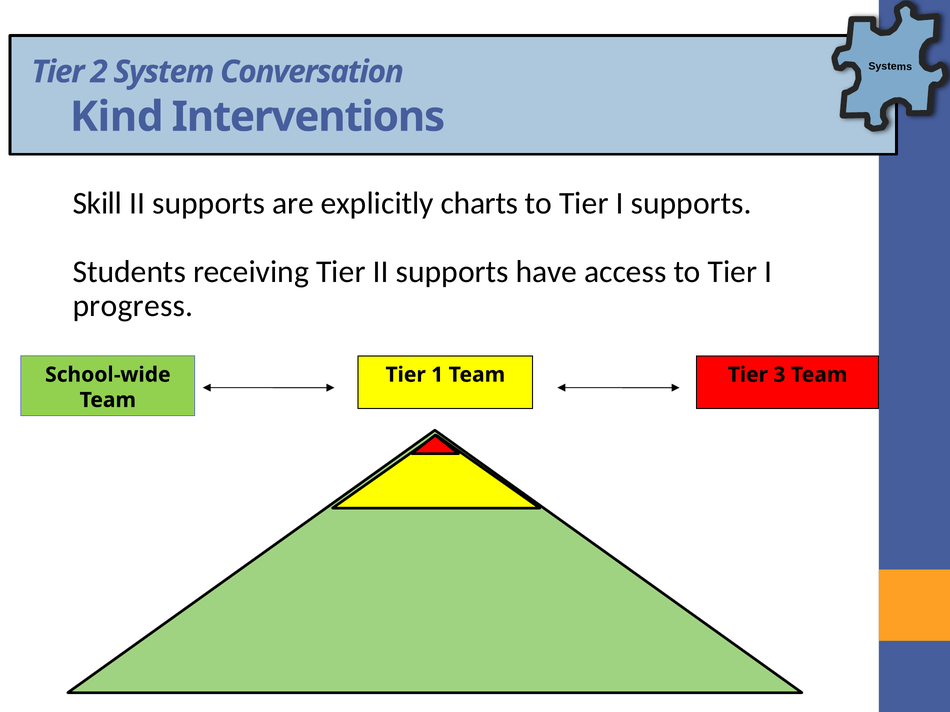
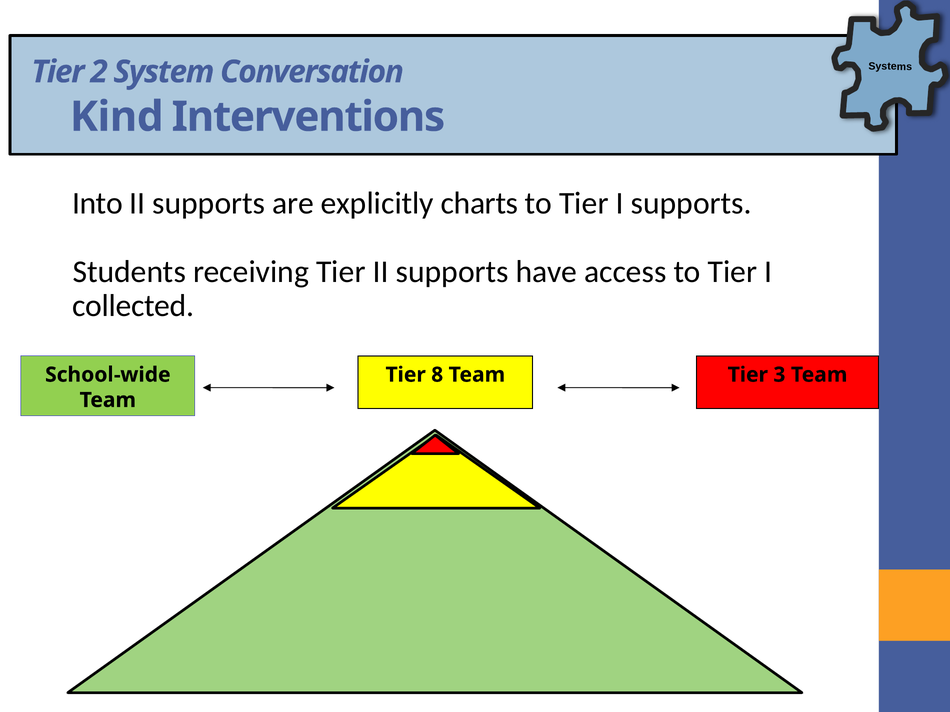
Skill: Skill -> Into (97, 204)
progress: progress -> collected (133, 306)
1: 1 -> 8 (437, 375)
